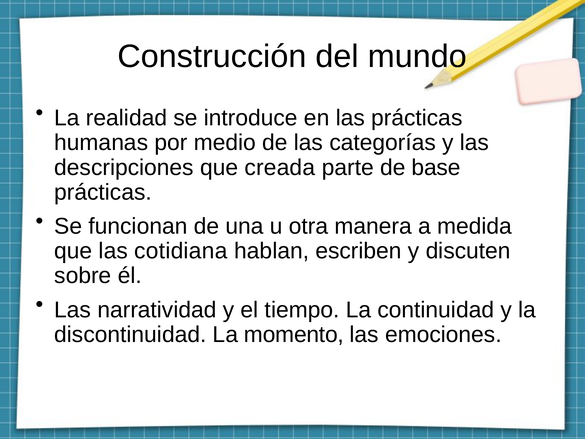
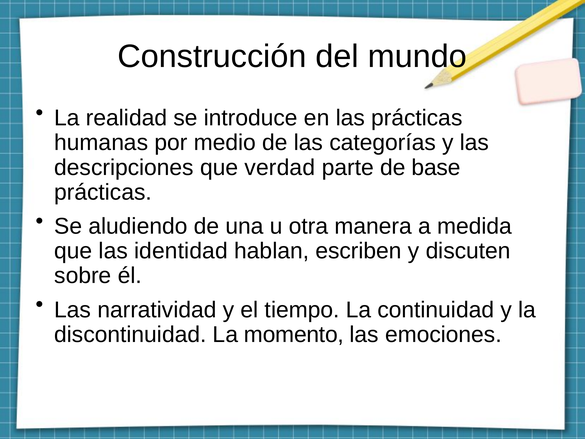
creada: creada -> verdad (280, 167)
funcionan: funcionan -> aludiendo (138, 226)
cotidiana: cotidiana -> identidad (181, 251)
